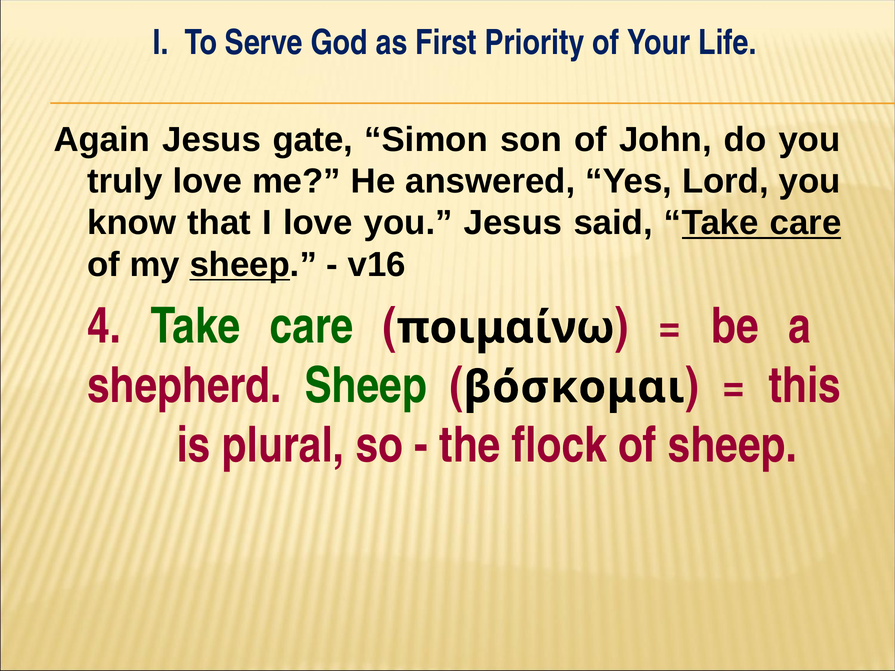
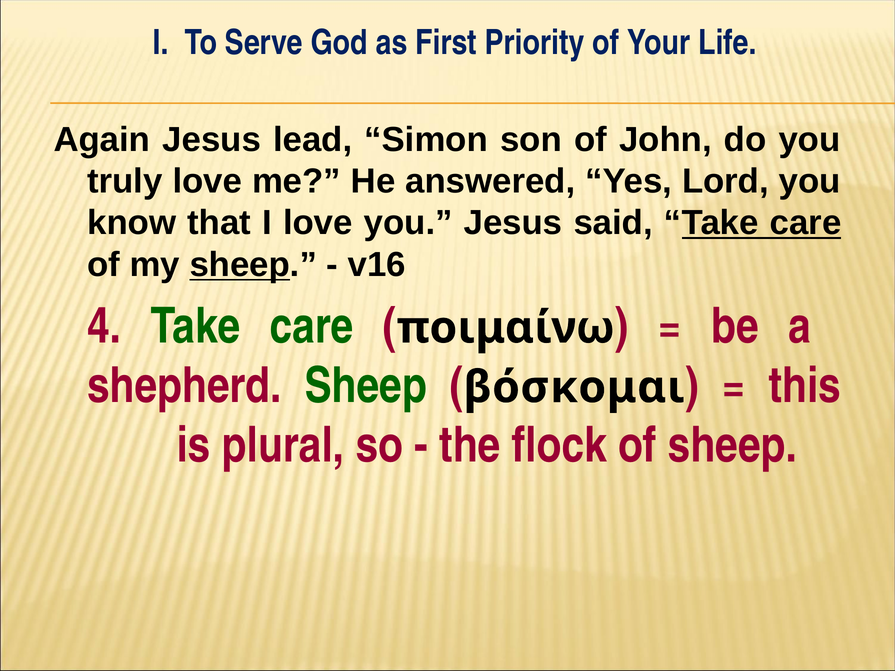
gate: gate -> lead (313, 140)
